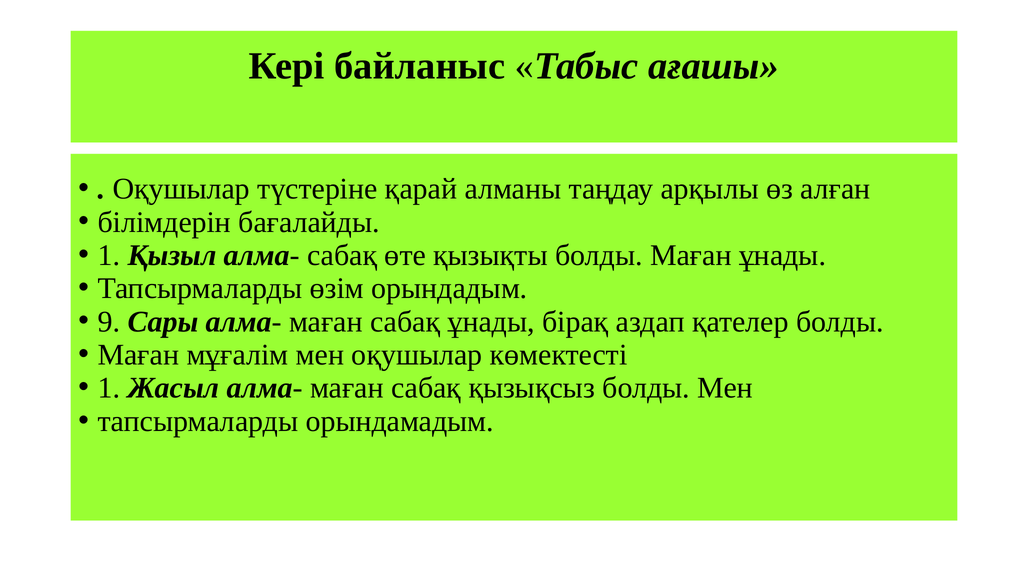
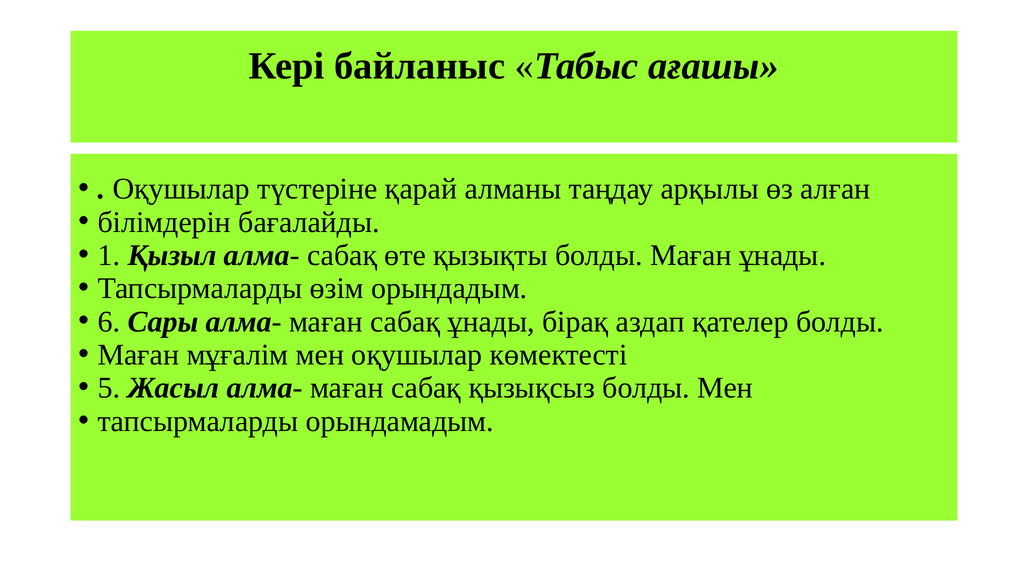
9: 9 -> 6 (109, 322)
1: 1 -> 5 (109, 388)
